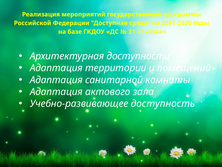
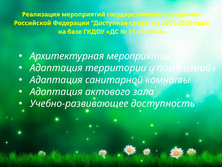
доступности: доступности -> мероприятия (138, 56)
